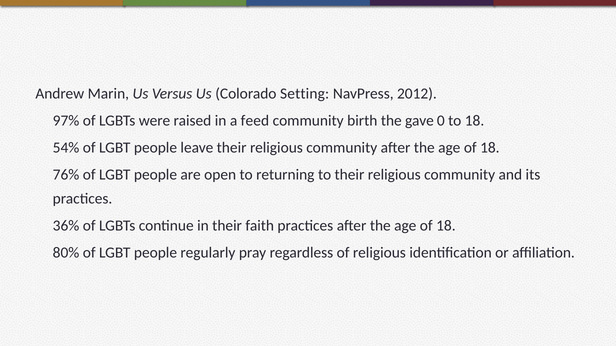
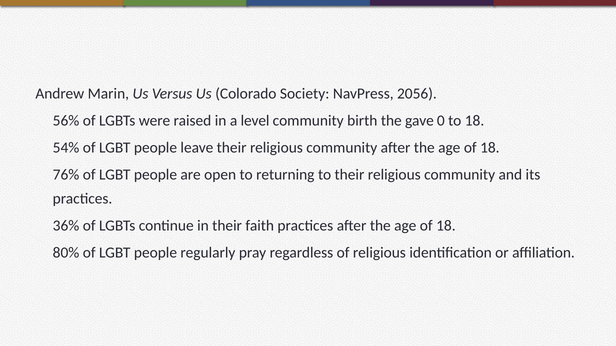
Setting: Setting -> Society (305, 94)
2012: 2012 -> 2056 (417, 94)
97%: 97% -> 56% (66, 121)
feed: feed -> level (255, 121)
